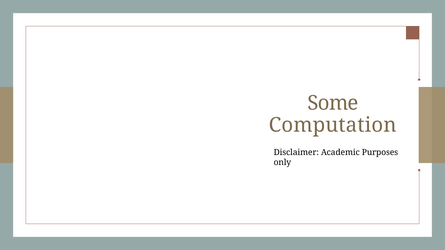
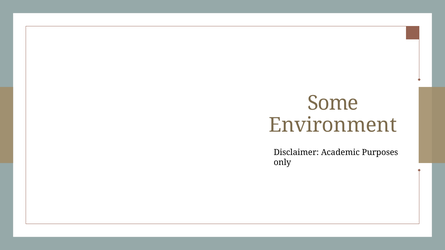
Computation: Computation -> Environment (333, 125)
